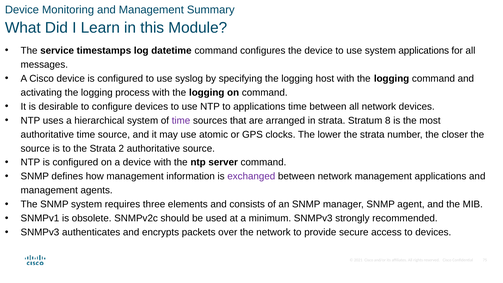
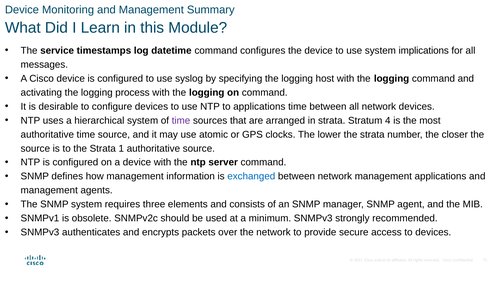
system applications: applications -> implications (424, 51)
8: 8 -> 4 (388, 120)
2: 2 -> 1 (121, 148)
exchanged colour: purple -> blue (251, 176)
